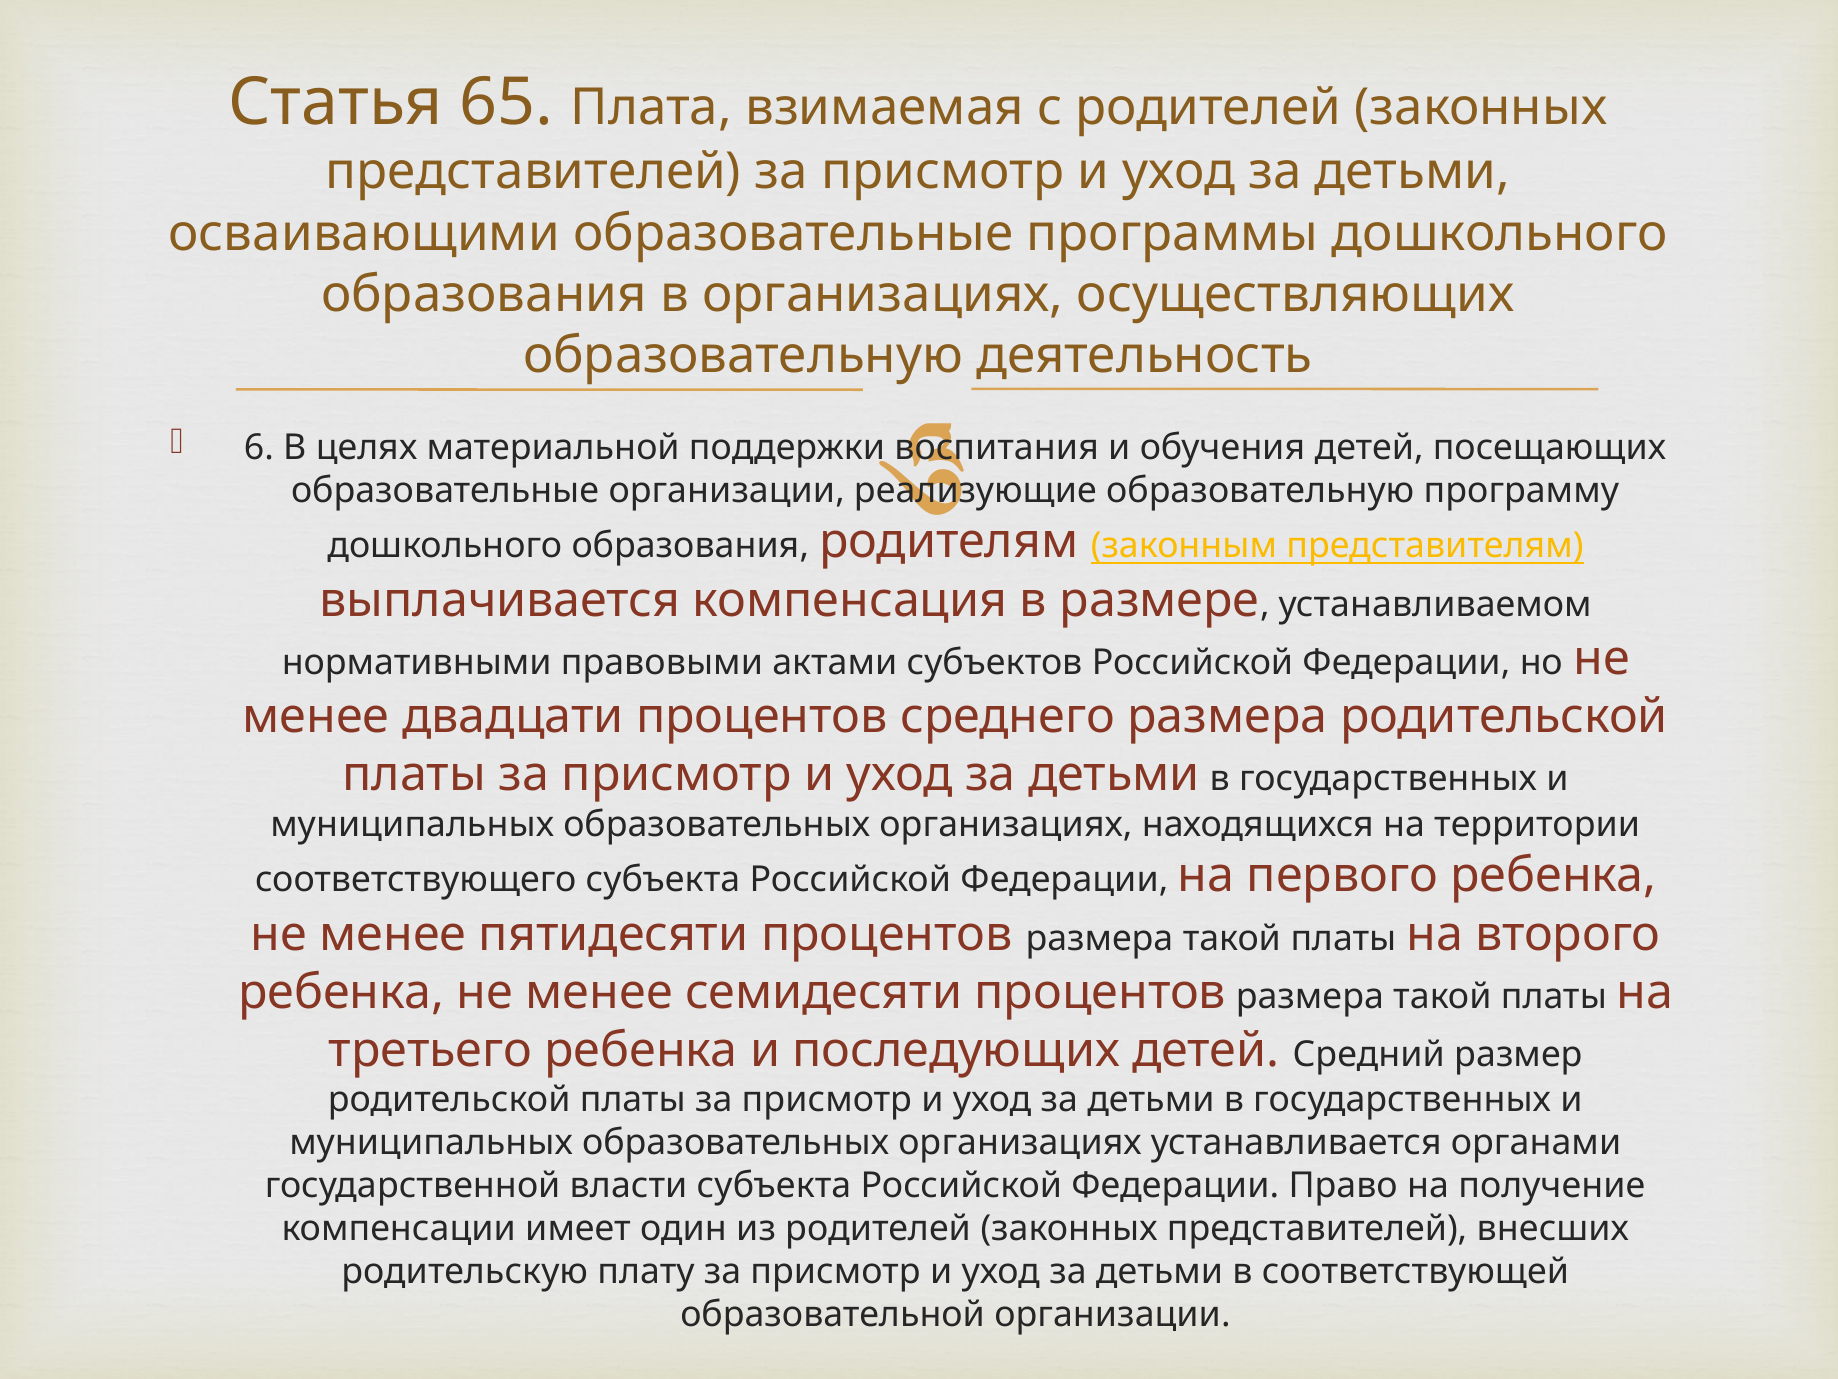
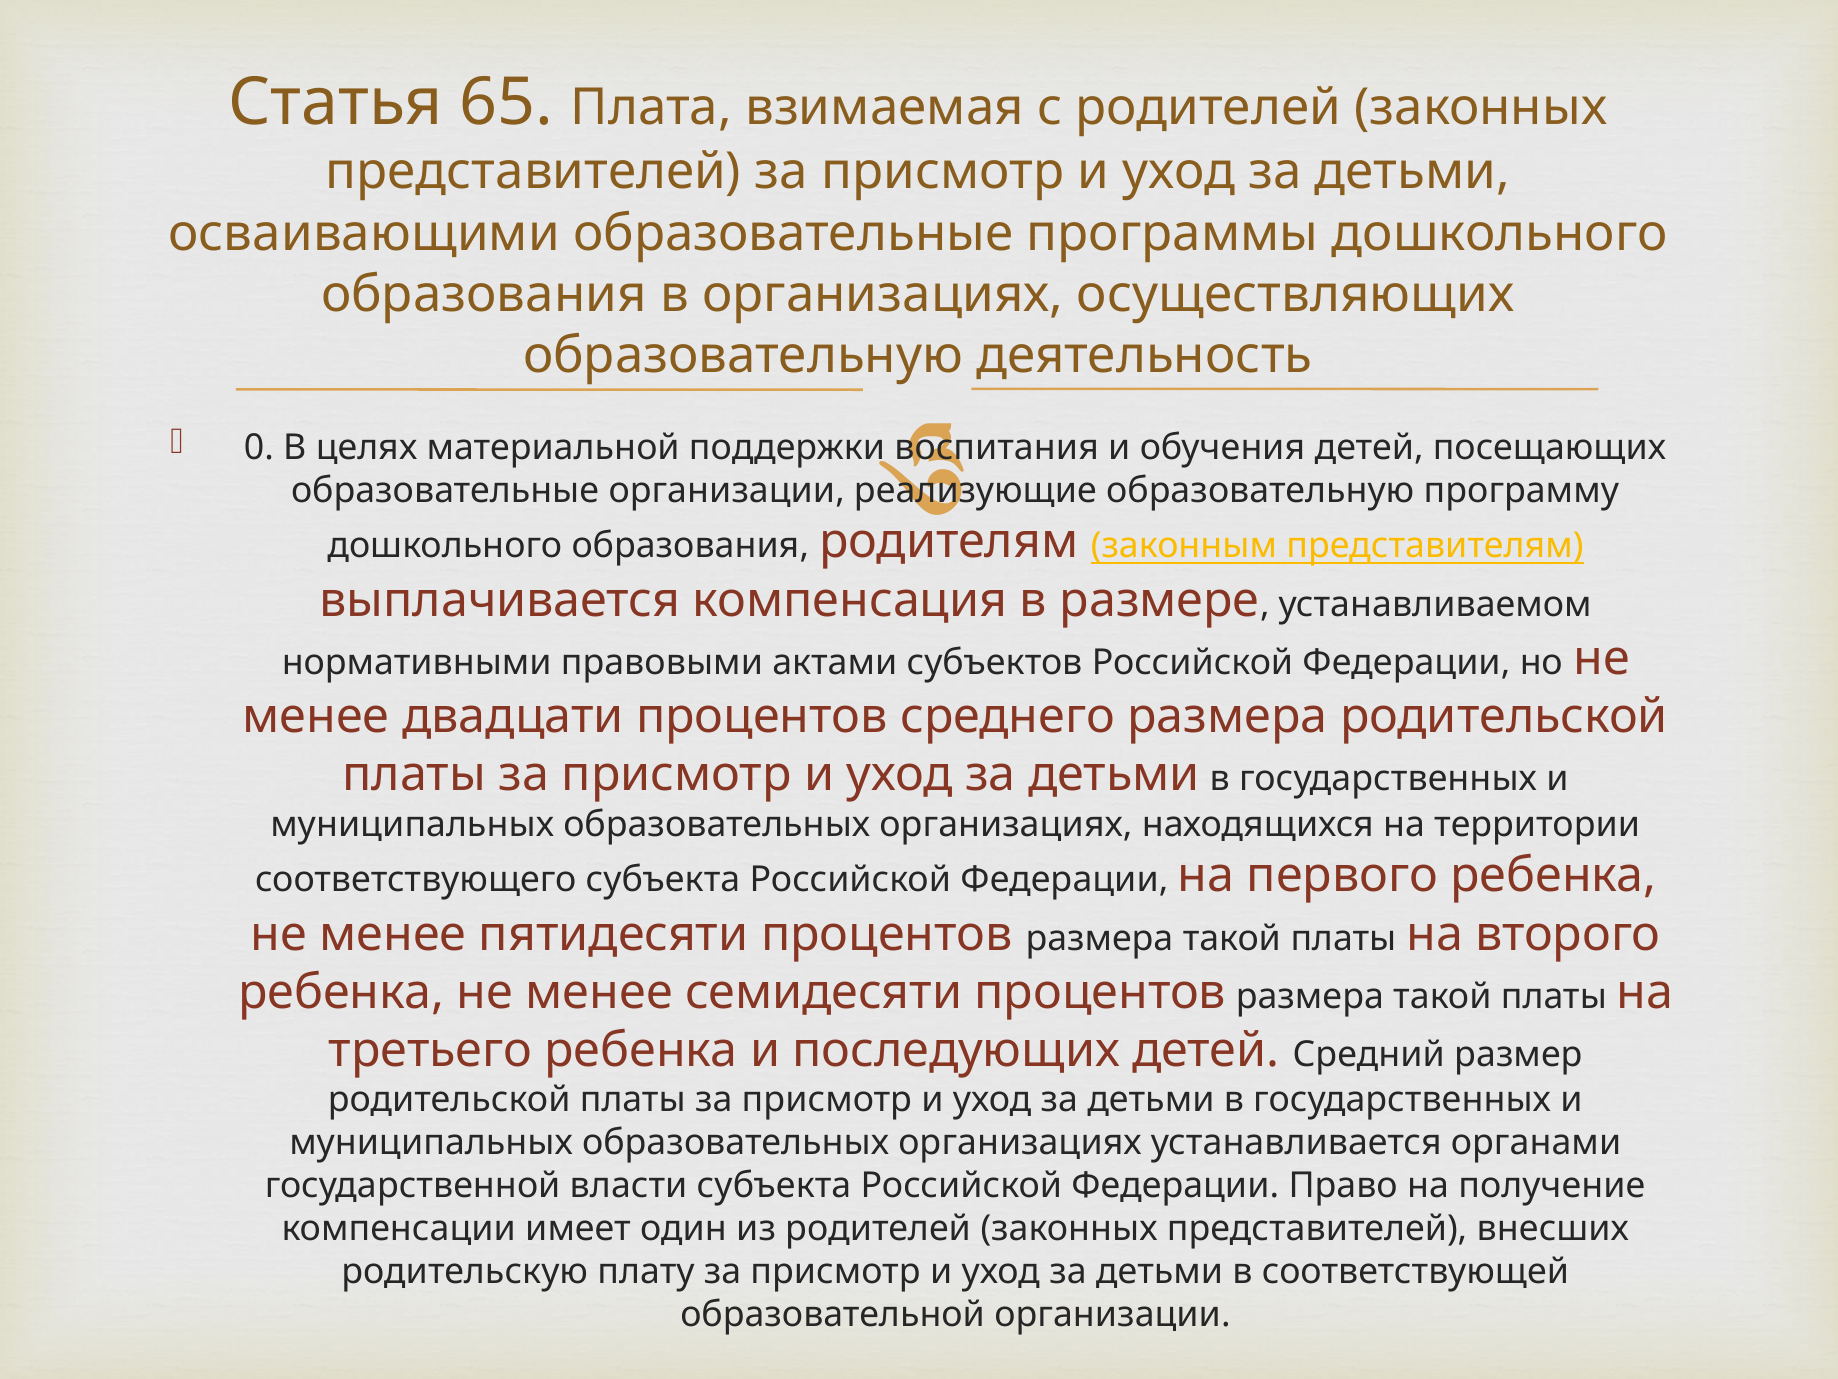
6: 6 -> 0 (259, 447)
